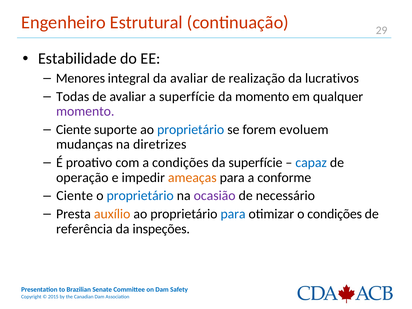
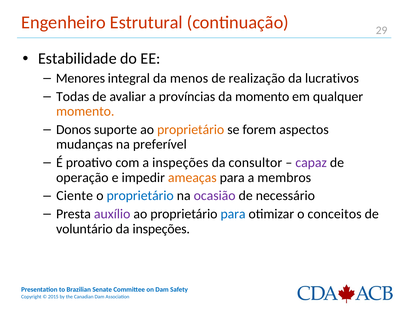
da avaliar: avaliar -> menos (189, 78)
a superfície: superfície -> províncias (187, 96)
momento colour: purple -> orange (85, 111)
Ciente: Ciente -> Donos (74, 130)
proprietário colour: blue -> orange (191, 130)
evoluem: evoluem -> aspectos (304, 130)
diretrizes: diretrizes -> preferível (160, 144)
a condições: condições -> inspeções (180, 163)
da superfície: superfície -> consultor (255, 163)
capaz colour: blue -> purple (311, 163)
conforme: conforme -> membros (284, 177)
auxílio colour: orange -> purple (112, 214)
o condições: condições -> conceitos (335, 214)
referência: referência -> voluntário (84, 229)
